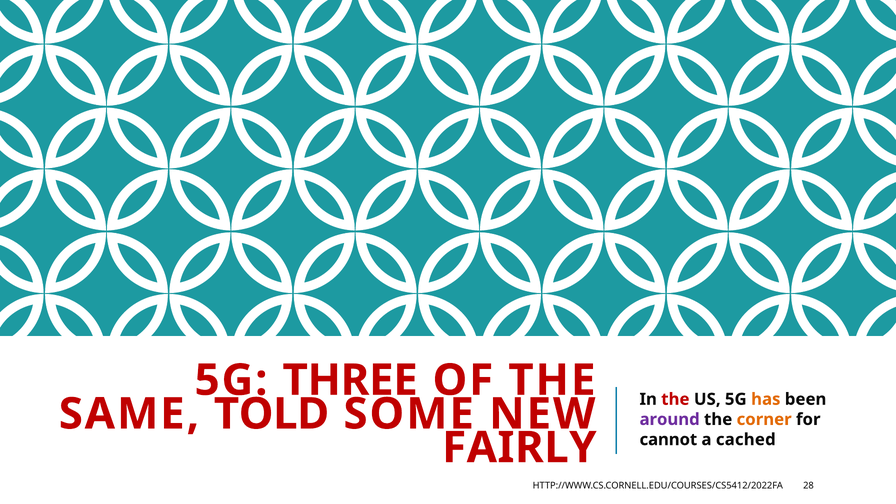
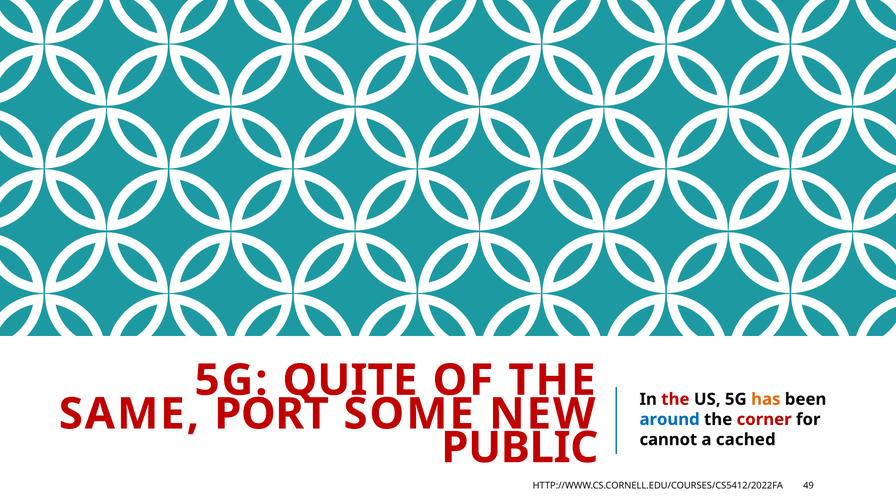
THREE: THREE -> QUITE (350, 380)
TOLD: TOLD -> PORT (272, 414)
around colour: purple -> blue (670, 419)
corner colour: orange -> red (764, 419)
FAIRLY: FAIRLY -> PUBLIC (520, 448)
28: 28 -> 49 (808, 486)
